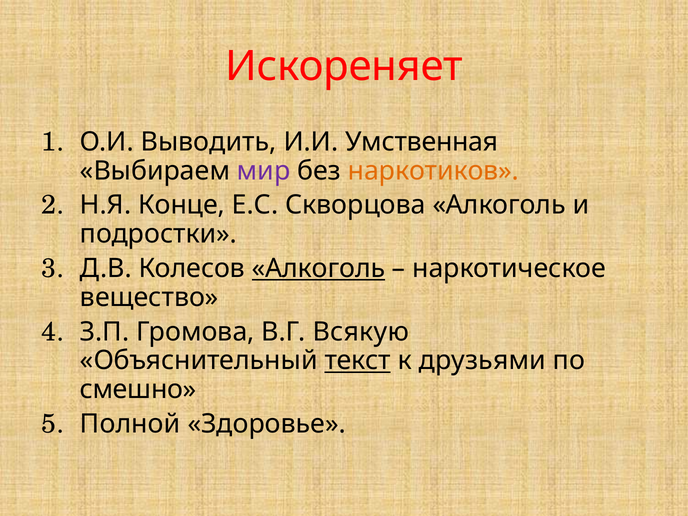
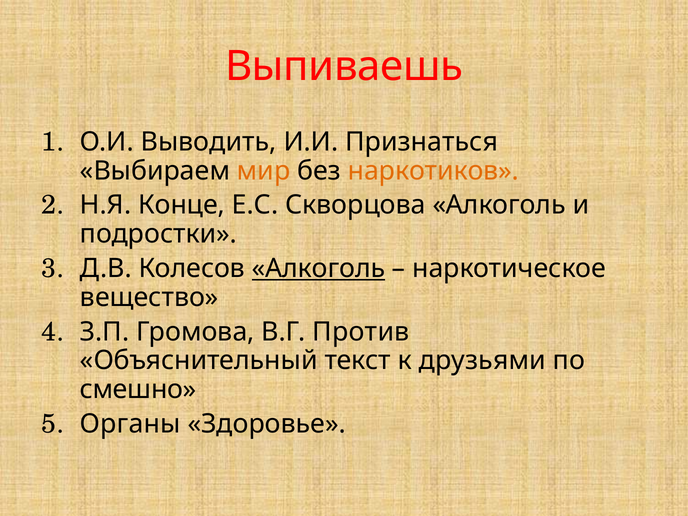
Искореняет: Искореняет -> Выпиваешь (344, 67)
Умственная: Умственная -> Признаться (422, 142)
мир colour: purple -> orange (264, 171)
Всякую: Всякую -> Против (361, 332)
текст underline: present -> none (358, 361)
Полной: Полной -> Органы (130, 424)
